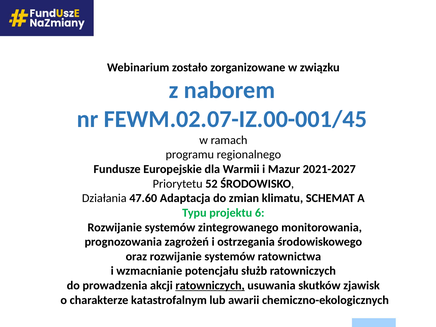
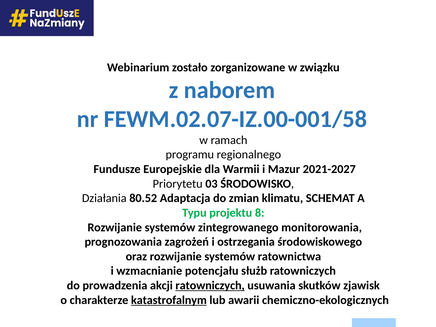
FEWM.02.07-IZ.00-001/45: FEWM.02.07-IZ.00-001/45 -> FEWM.02.07-IZ.00-001/58 (235, 119)
52: 52 -> 03 (211, 184)
47.60: 47.60 -> 80.52 (143, 198)
6: 6 -> 8 (260, 213)
katastrofalnym underline: none -> present (169, 300)
